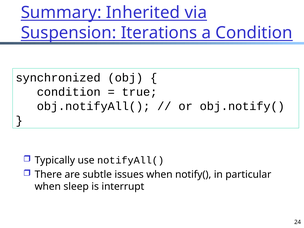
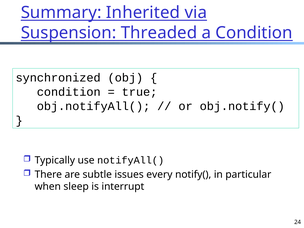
Iterations: Iterations -> Threaded (159, 33)
issues when: when -> every (159, 174)
